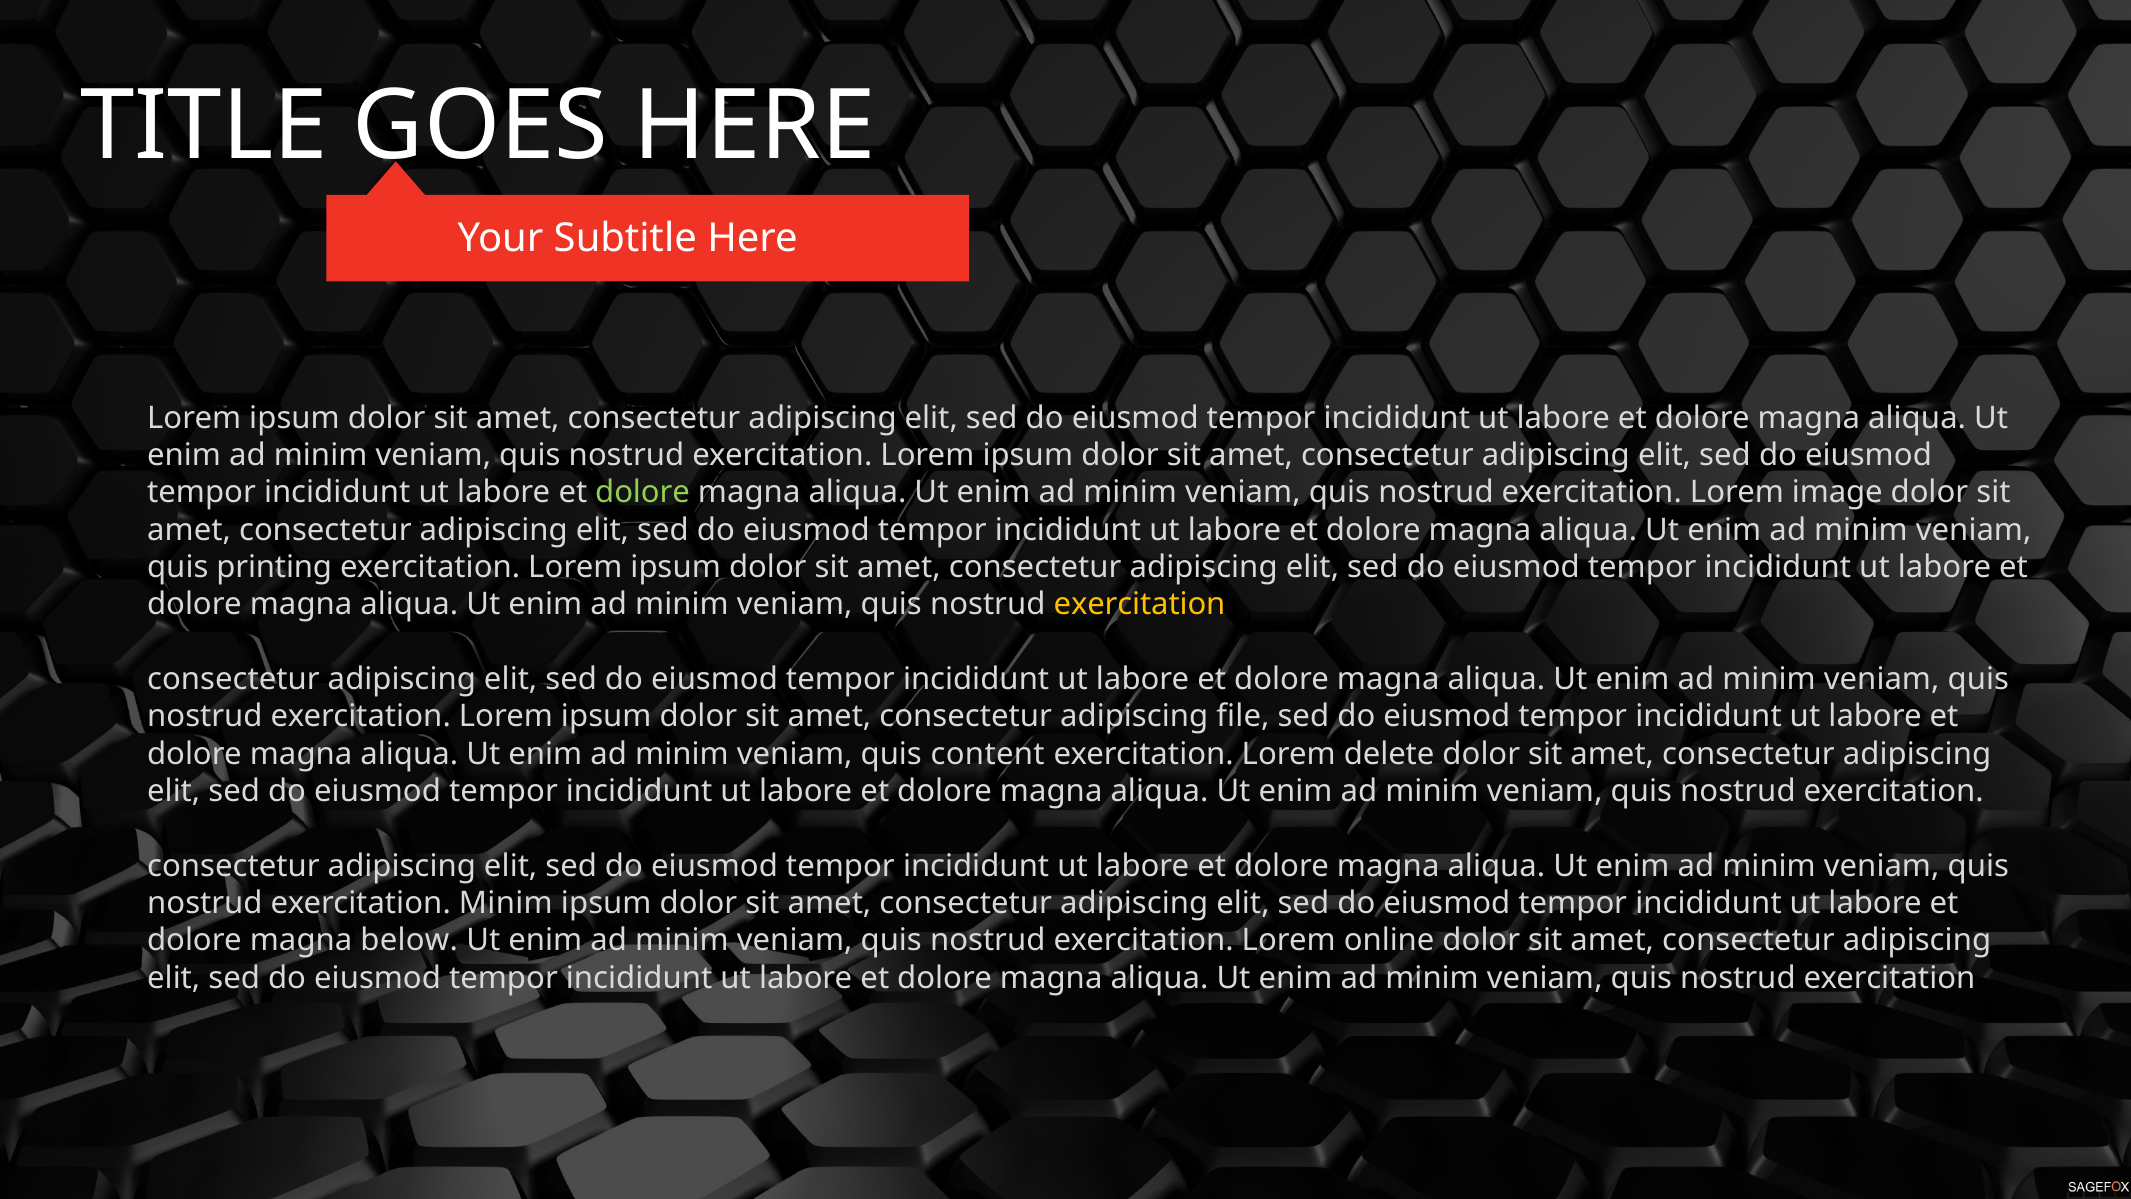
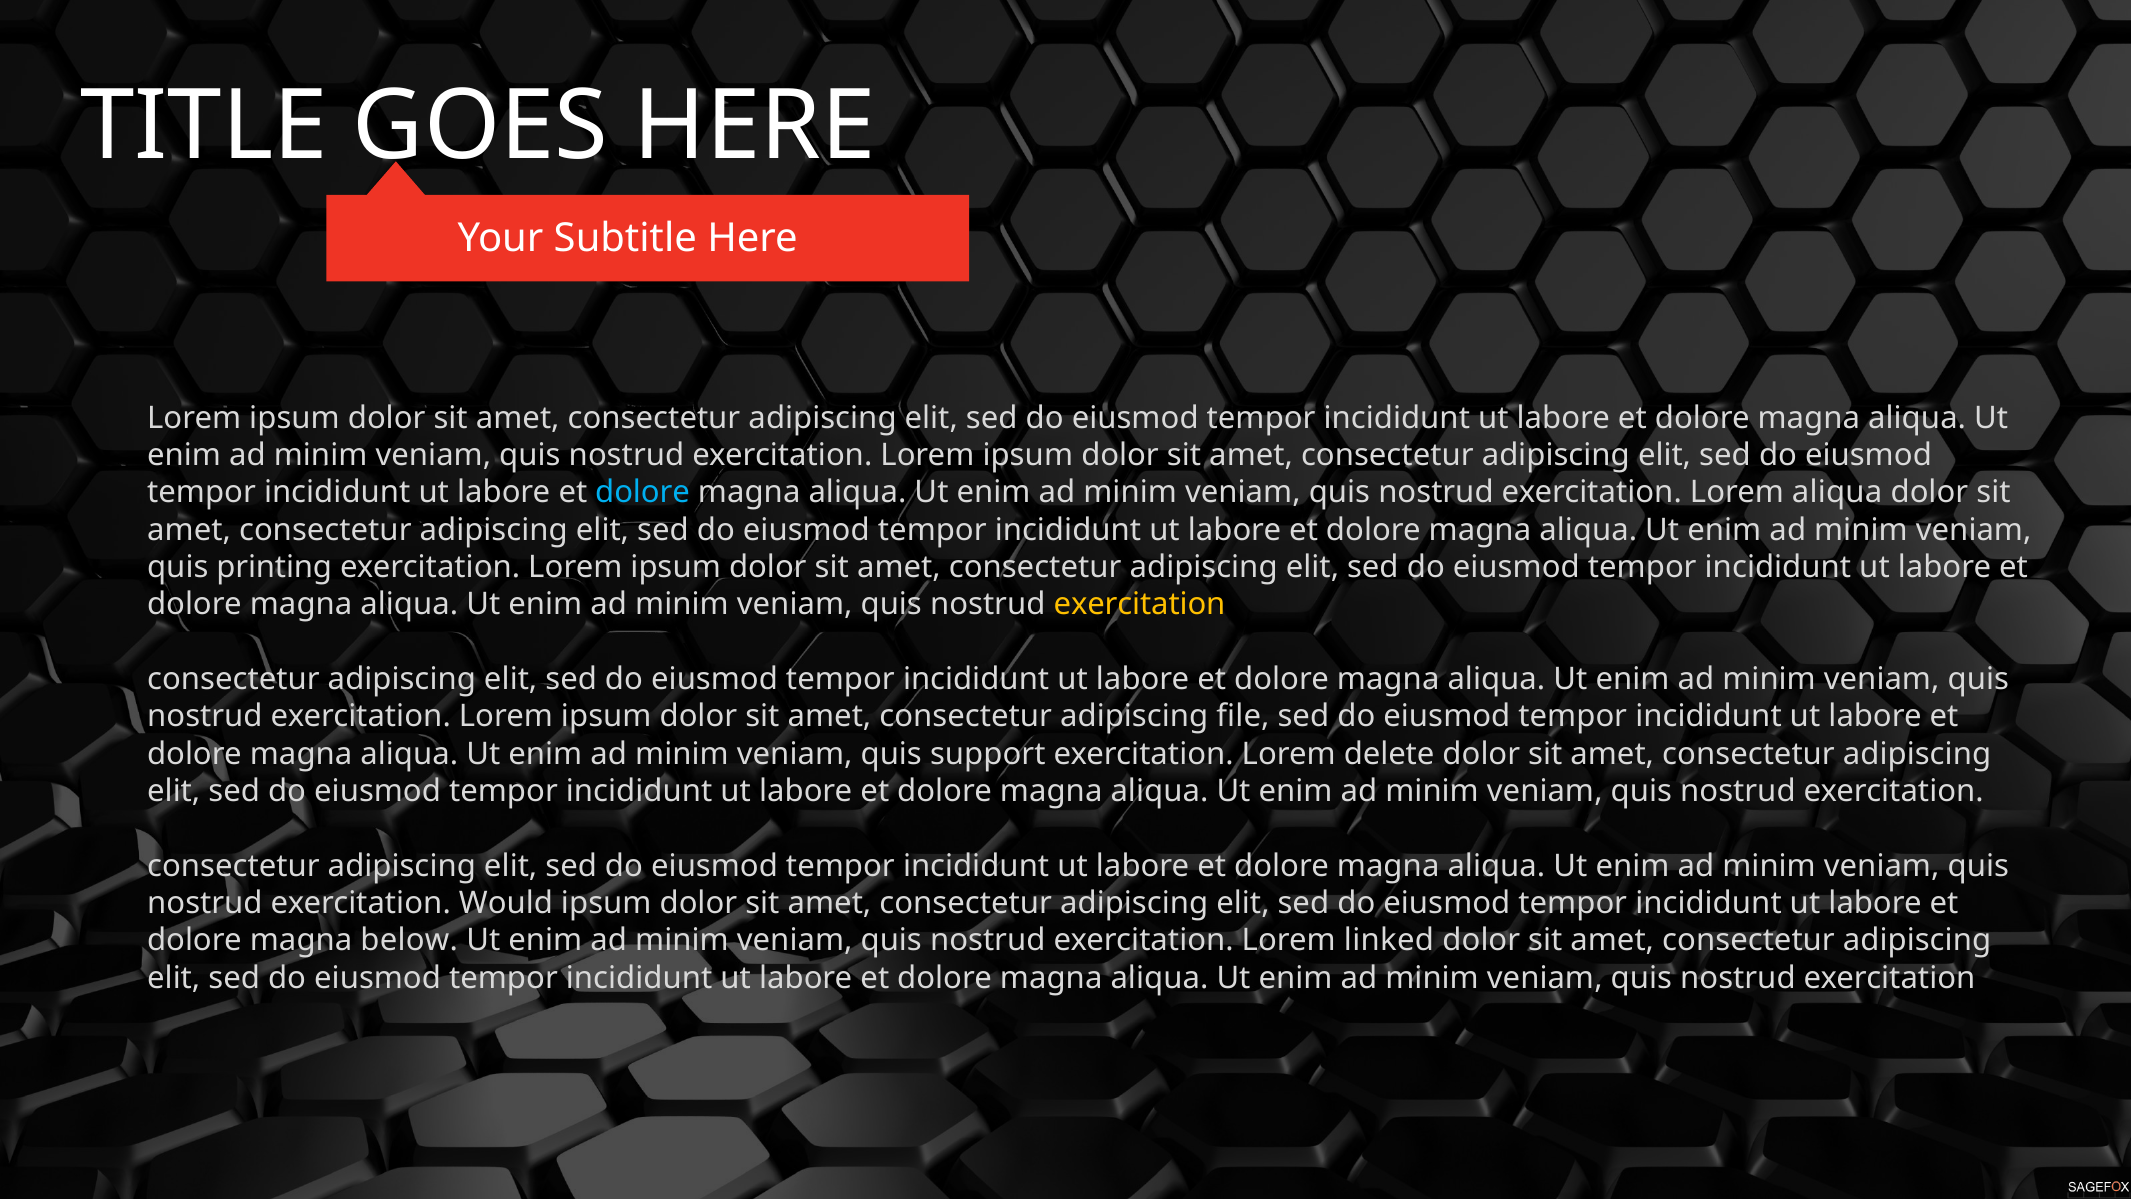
dolore colour: light green -> light blue (643, 493)
Lorem image: image -> aliqua (1837, 493)
content: content -> support (988, 754)
exercitation Minim: Minim -> Would (506, 903)
online: online -> linked (1389, 940)
